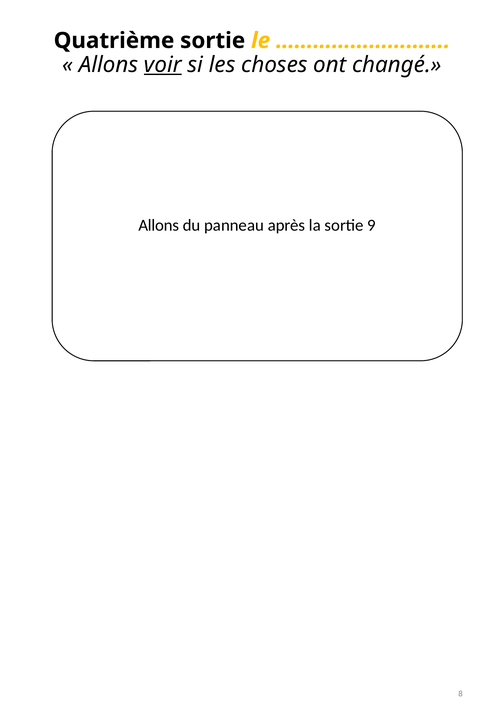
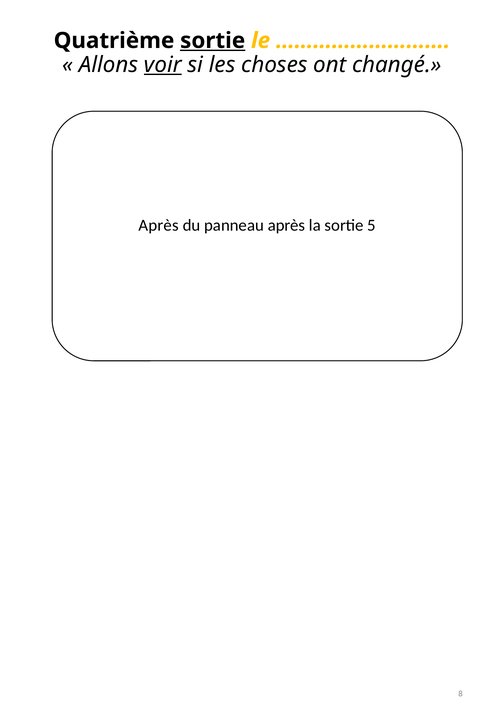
sortie underline: none -> present (213, 41)
Allons: Allons -> Après (159, 226)
9: 9 -> 5 (372, 226)
